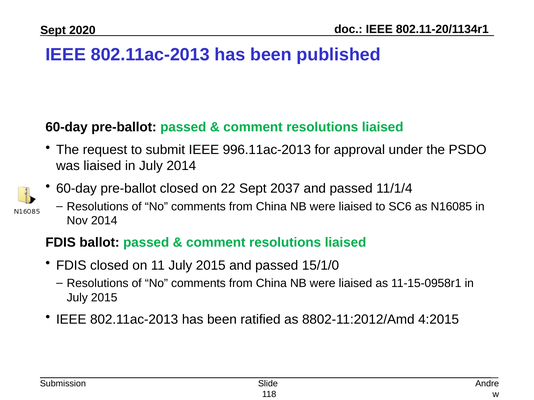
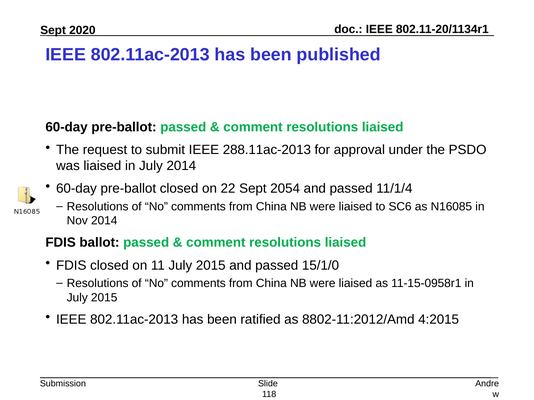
996.11ac-2013: 996.11ac-2013 -> 288.11ac-2013 (267, 150)
2037: 2037 -> 2054 (285, 189)
